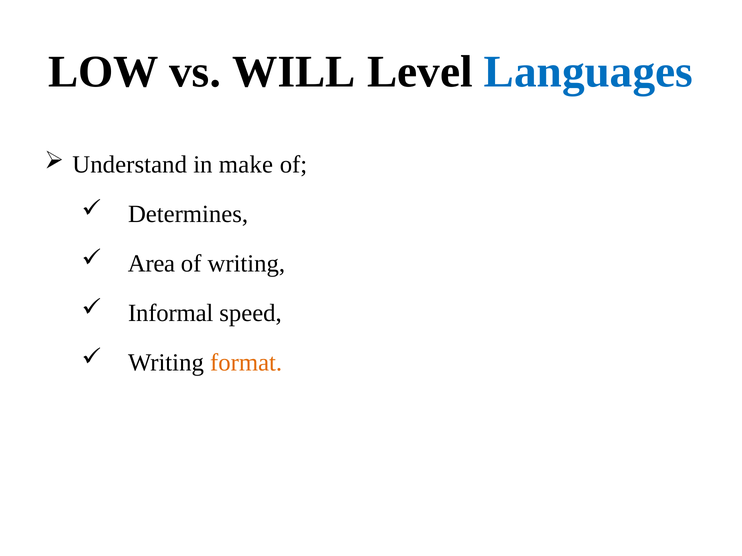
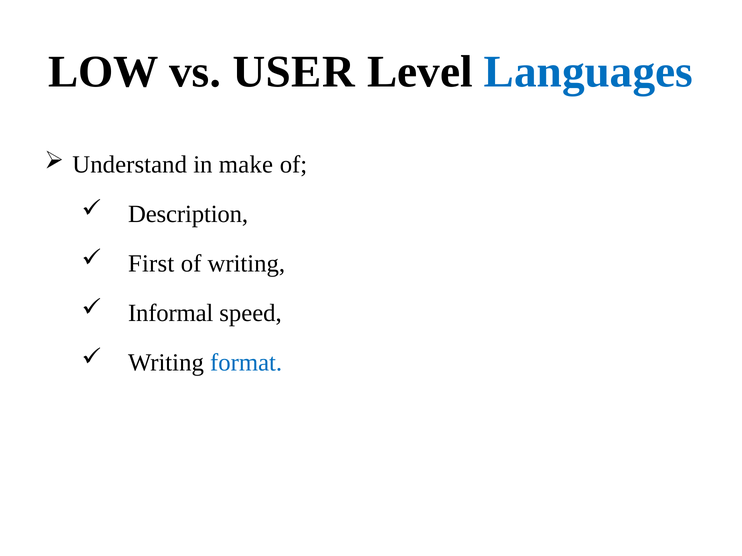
WILL: WILL -> USER (294, 72)
Determines: Determines -> Description (188, 214)
Area: Area -> First (151, 264)
format colour: orange -> blue (246, 363)
